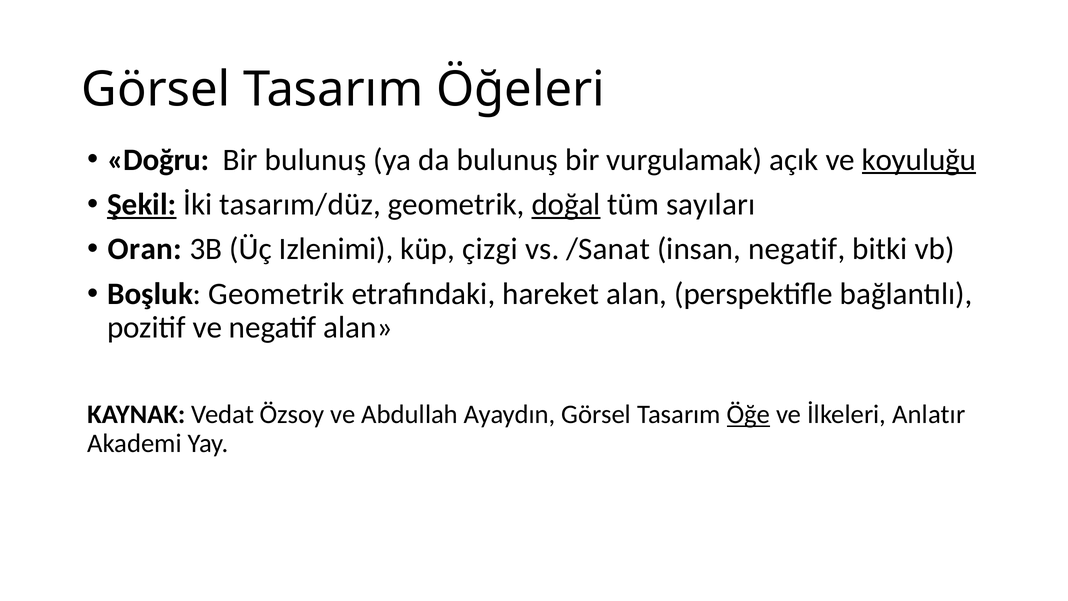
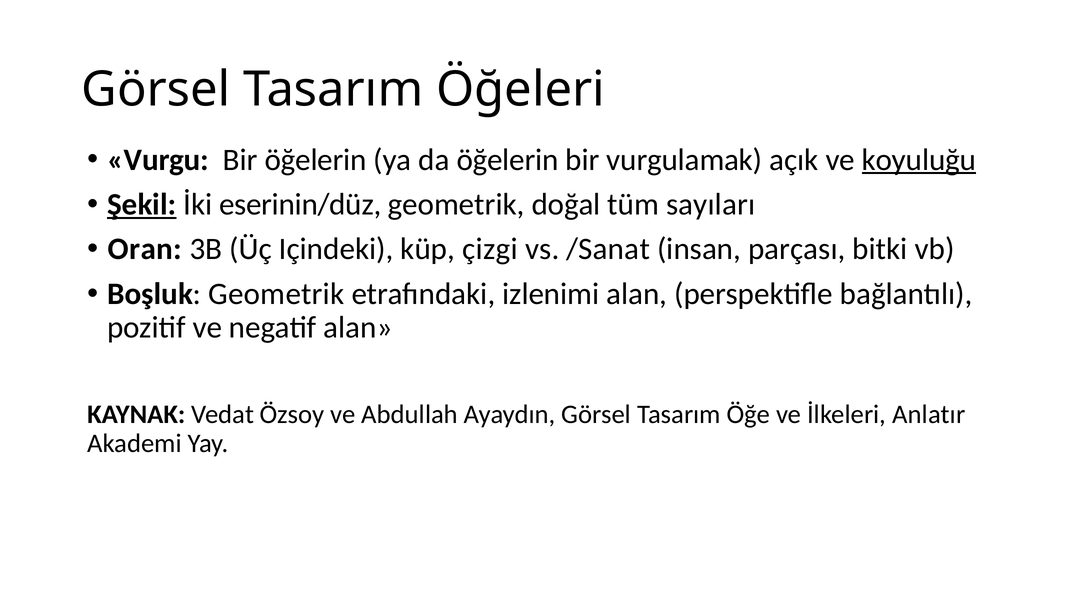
Doğru: Doğru -> Vurgu (158, 160)
Bir bulunuş: bulunuş -> öğelerin (316, 160)
da bulunuş: bulunuş -> öğelerin (508, 160)
tasarım/düz: tasarım/düz -> eserinin/düz (300, 204)
doğal underline: present -> none (566, 204)
Izlenimi: Izlenimi -> Içindeki (336, 249)
insan negatif: negatif -> parçası (797, 249)
hareket: hareket -> izlenimi (551, 294)
Öğe underline: present -> none (748, 414)
